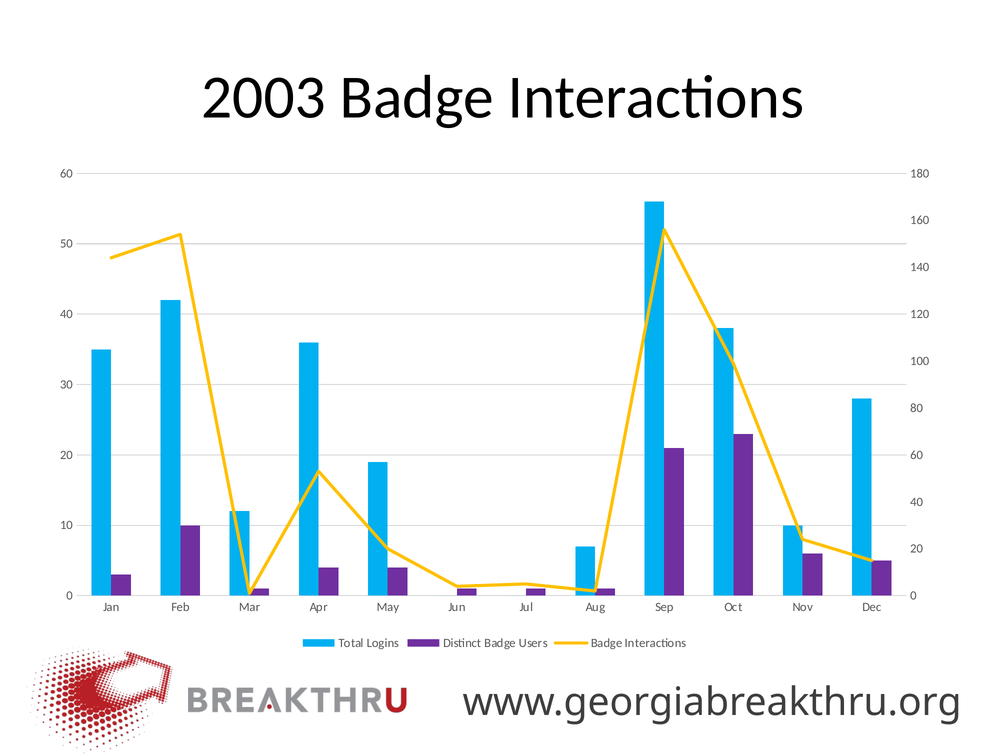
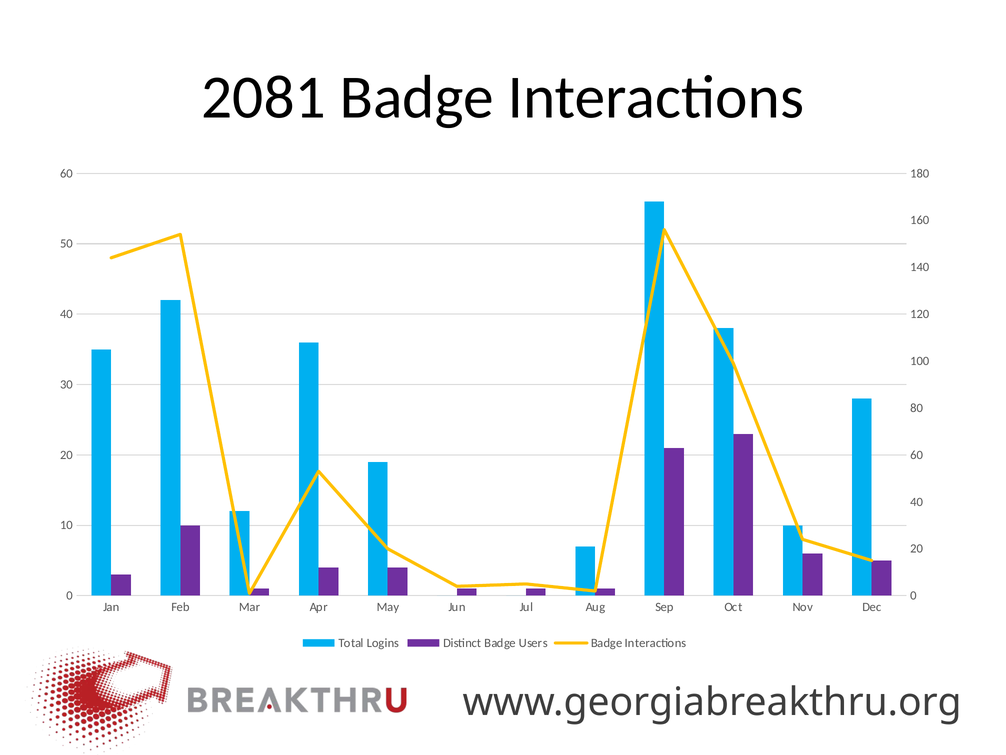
2003: 2003 -> 2081 (264, 97)
